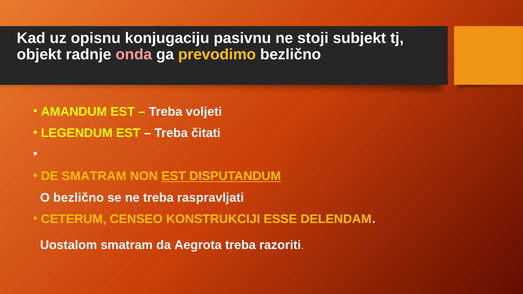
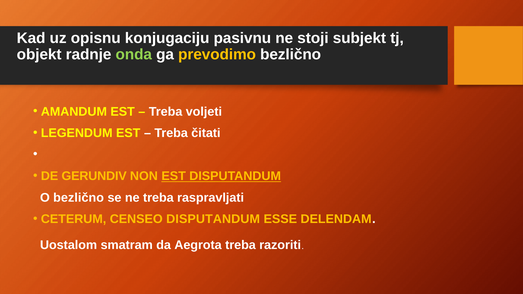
onda colour: pink -> light green (134, 54)
DE SMATRAM: SMATRAM -> GERUNDIV (94, 176)
CENSEO KONSTRUKCIJI: KONSTRUKCIJI -> DISPUTANDUM (213, 219)
